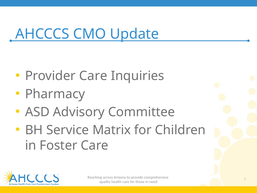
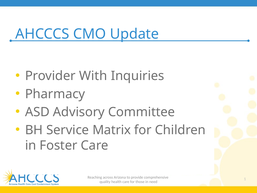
Provider Care: Care -> With (93, 76)
